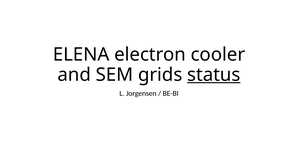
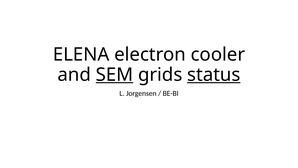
SEM underline: none -> present (114, 74)
